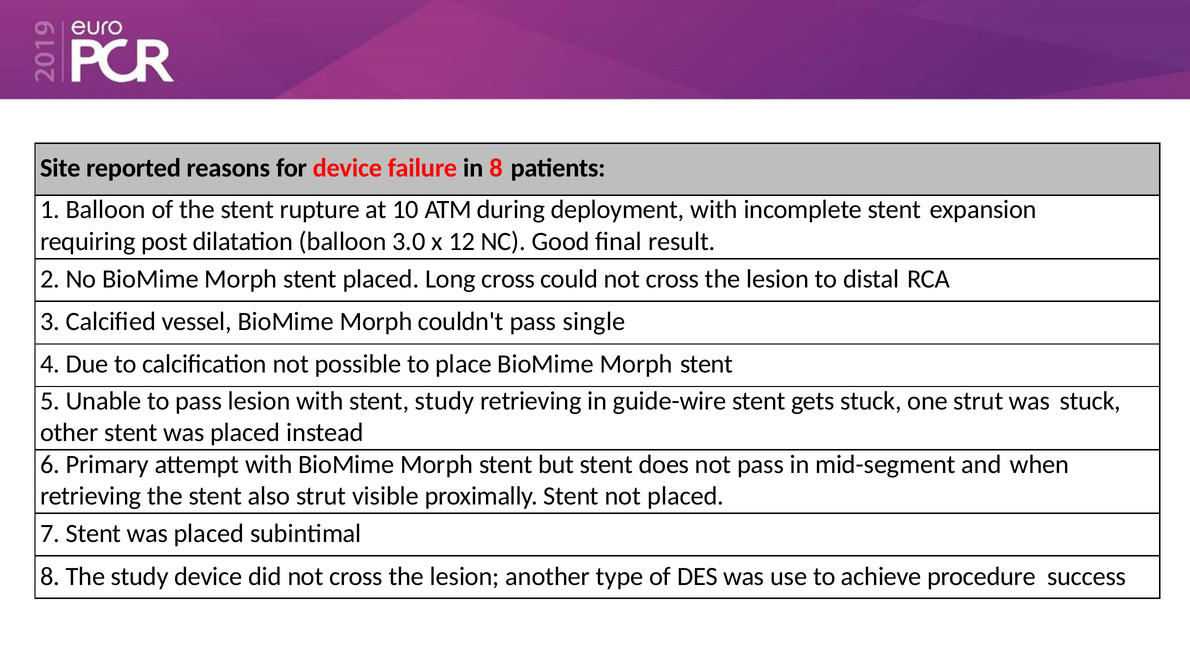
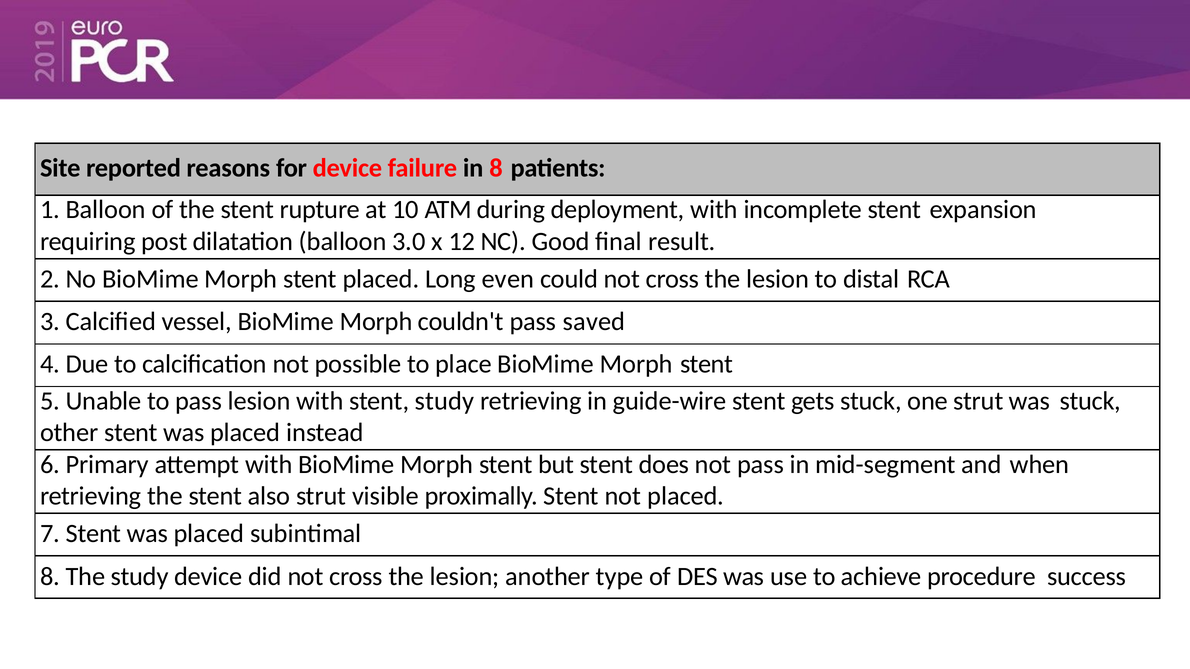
Long cross: cross -> even (508, 279)
single: single -> saved (594, 322)
